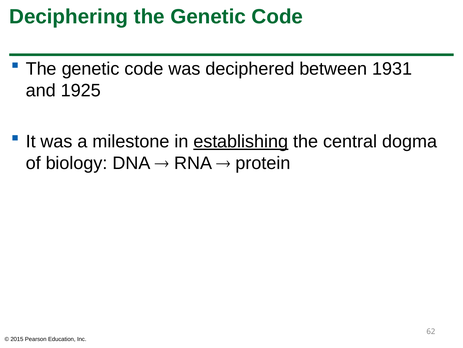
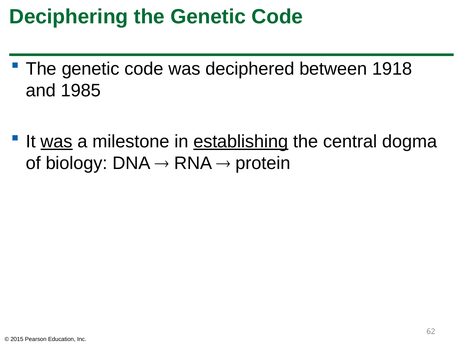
1931: 1931 -> 1918 (392, 69)
1925: 1925 -> 1985 (81, 90)
was underline: none -> present (57, 141)
